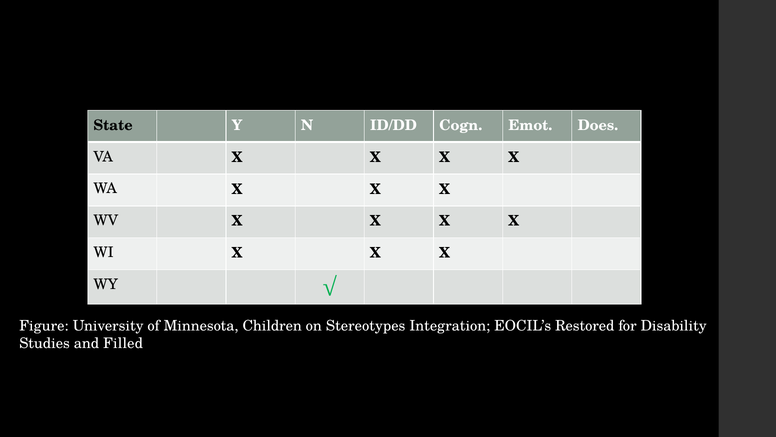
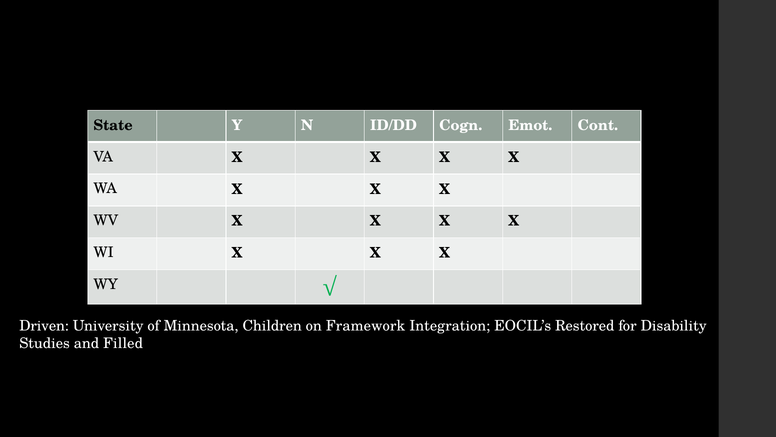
Does: Does -> Cont (598, 125)
Figure: Figure -> Driven (44, 325)
Stereotypes: Stereotypes -> Framework (366, 325)
